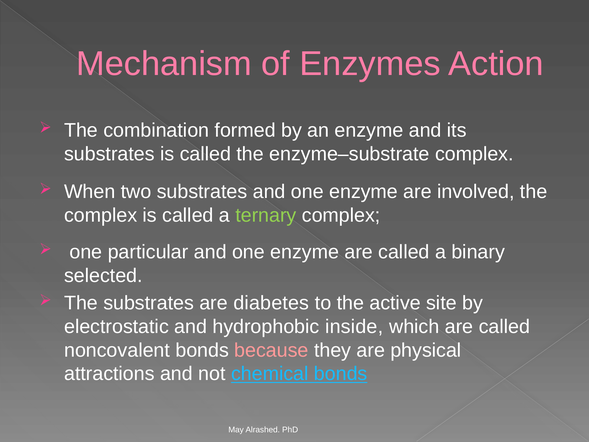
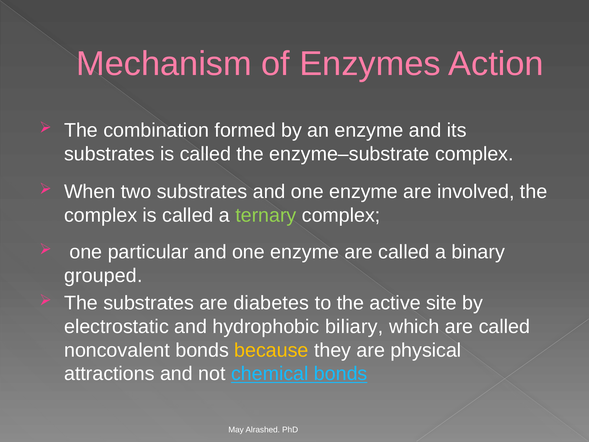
selected: selected -> grouped (103, 275)
inside: inside -> biliary (354, 326)
because colour: pink -> yellow (271, 350)
